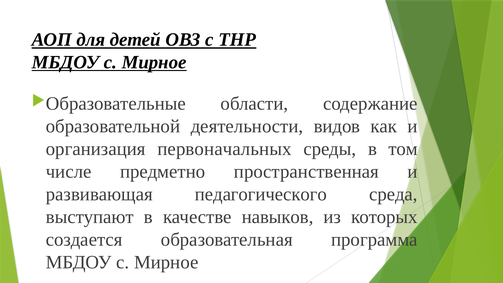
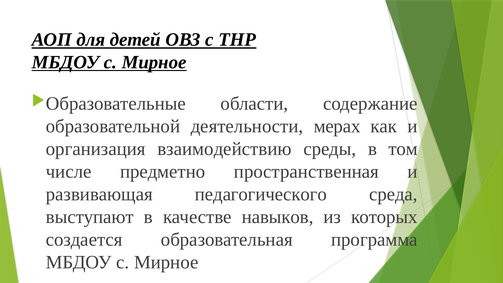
видов: видов -> мерах (337, 126)
первоначальных: первоначальных -> взаимодействию (224, 149)
